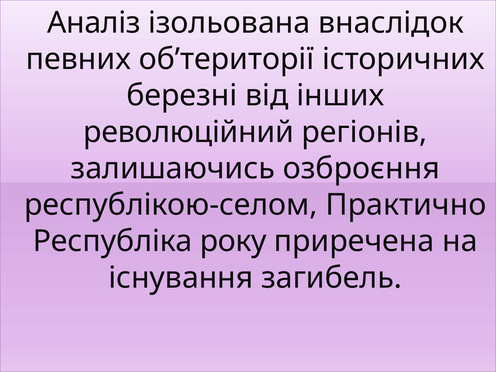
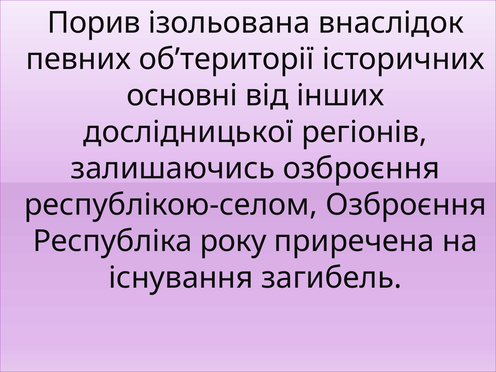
Аналіз: Аналіз -> Порив (94, 23)
березні: березні -> основні (182, 96)
революційний: революційний -> дослідницької (188, 132)
республікою-селом Практично: Практично -> Озброєння (406, 205)
